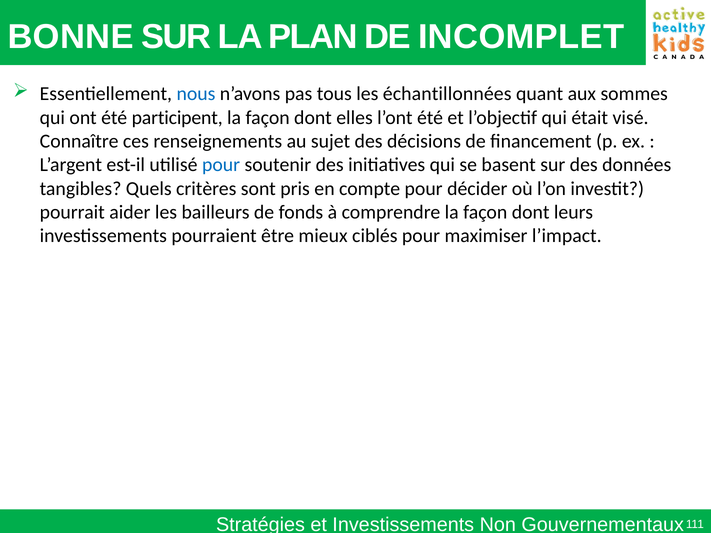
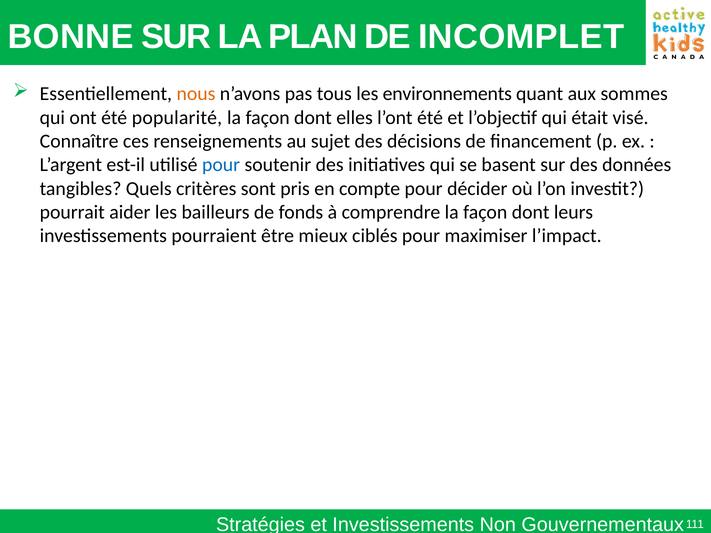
nous colour: blue -> orange (196, 94)
échantillonnées: échantillonnées -> environnements (447, 94)
participent: participent -> popularité (177, 118)
